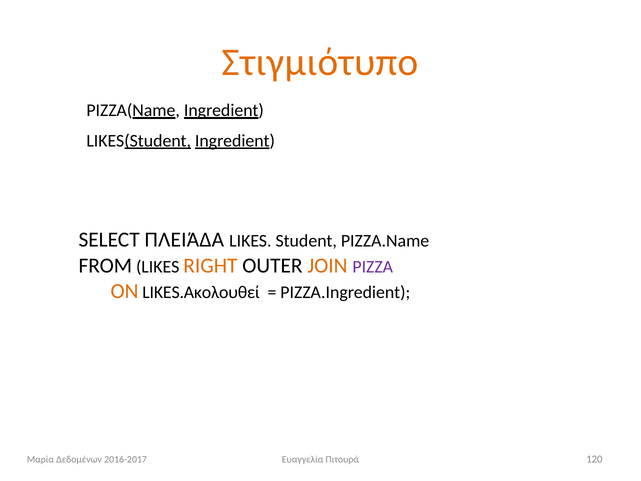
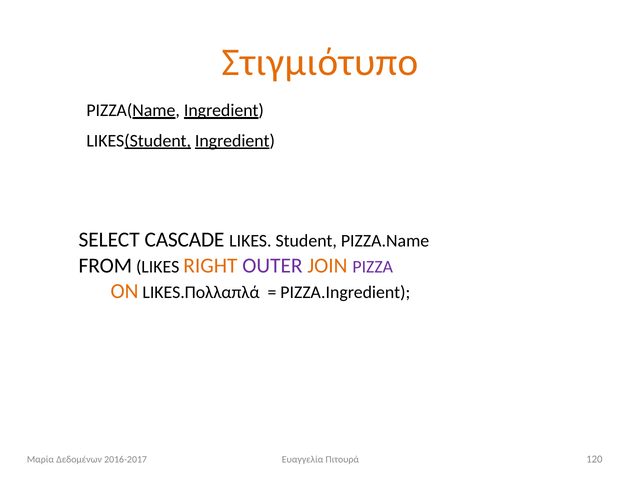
ΠΛΕΙΆΔΑ: ΠΛΕΙΆΔΑ -> CASCADE (185, 240)
OUTER colour: black -> purple (272, 265)
LIKES.Ακολουθεί: LIKES.Ακολουθεί -> LIKES.Πολλαπλά (201, 292)
